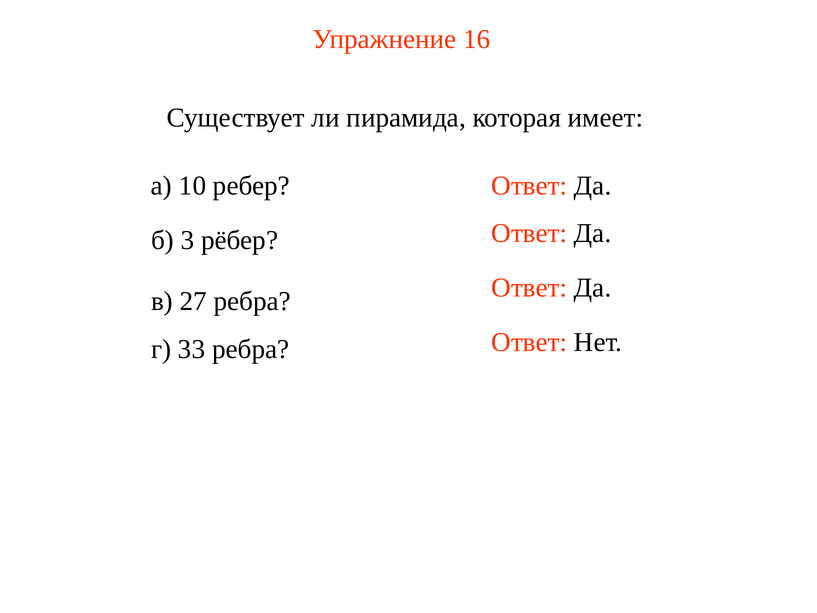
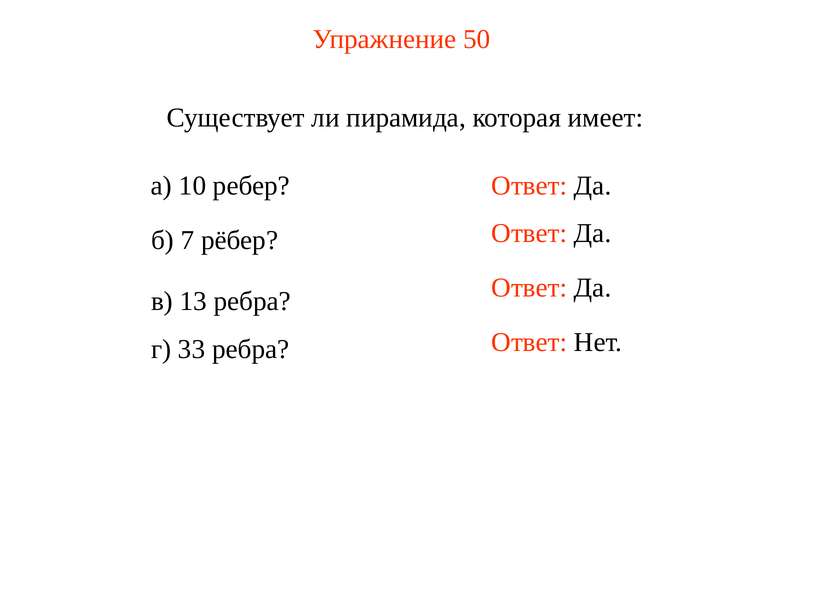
16: 16 -> 50 (477, 39)
3: 3 -> 7 (187, 240)
27: 27 -> 13 (193, 301)
